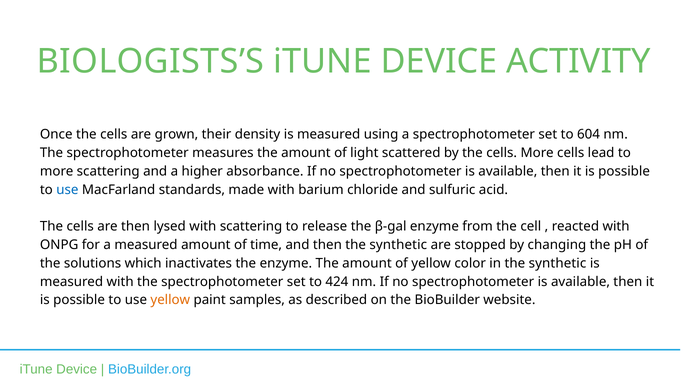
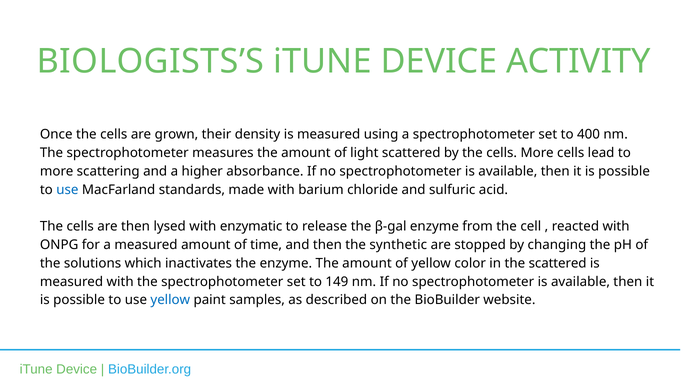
604: 604 -> 400 (589, 134)
with scattering: scattering -> enzymatic (251, 226)
in the synthetic: synthetic -> scattered (558, 263)
424: 424 -> 149 (337, 282)
yellow colour: orange -> blue (170, 300)
